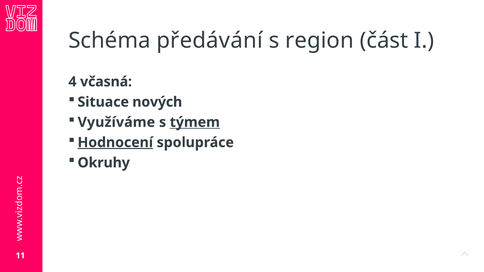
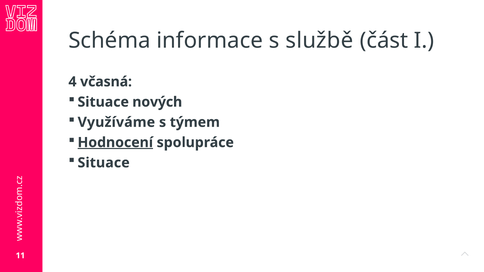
předávání: předávání -> informace (210, 41)
region: region -> službě (319, 41)
týmem underline: present -> none (195, 122)
Okruhy: Okruhy -> Situace (104, 163)
